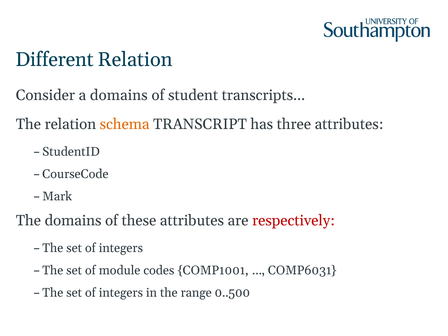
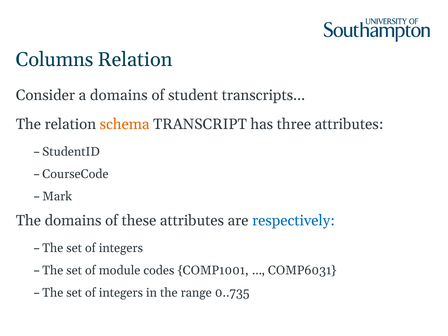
Different: Different -> Columns (55, 60)
respectively colour: red -> blue (293, 221)
0..500: 0..500 -> 0..735 (232, 293)
